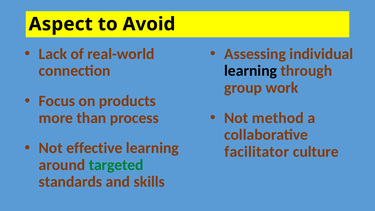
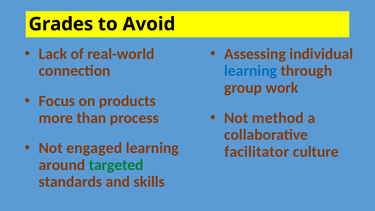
Aspect: Aspect -> Grades (61, 24)
learning colour: black -> blue (251, 71)
effective: effective -> engaged (94, 148)
